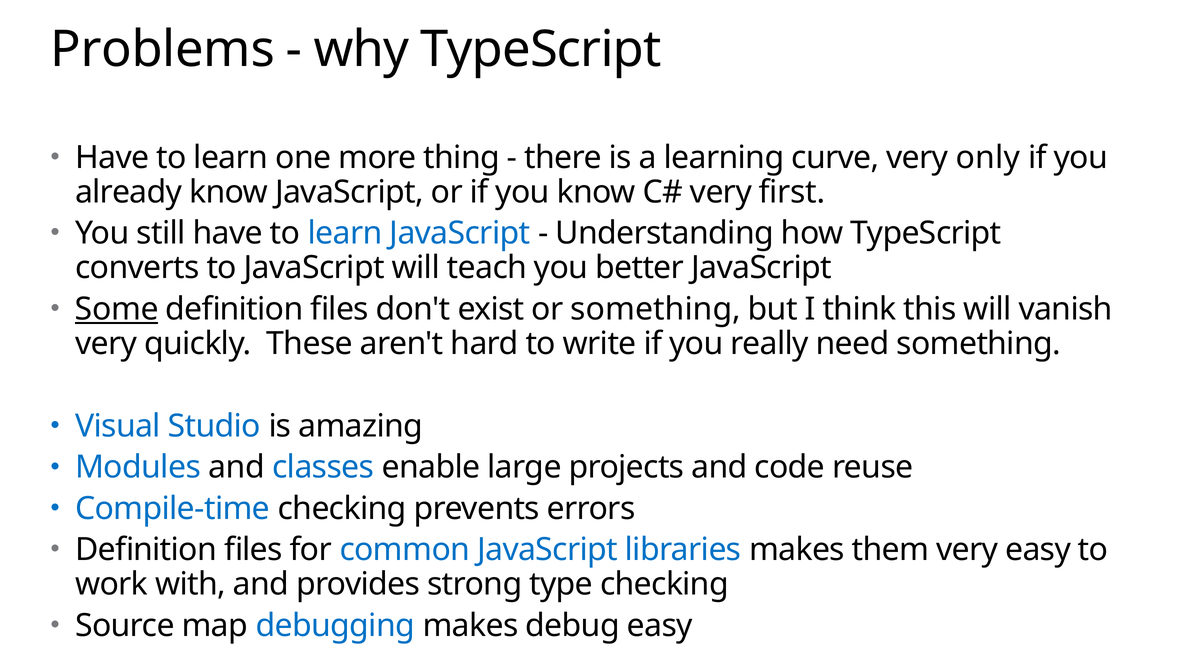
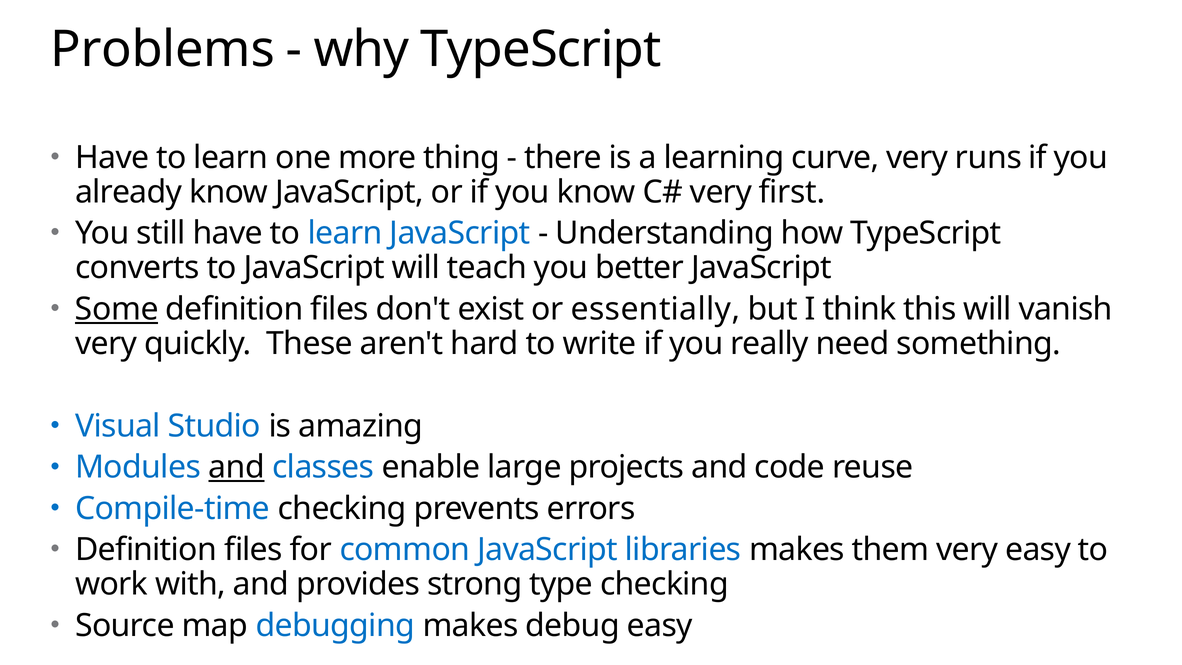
only: only -> runs (988, 157)
or something: something -> essentially (656, 309)
and underline: none -> present (237, 467)
